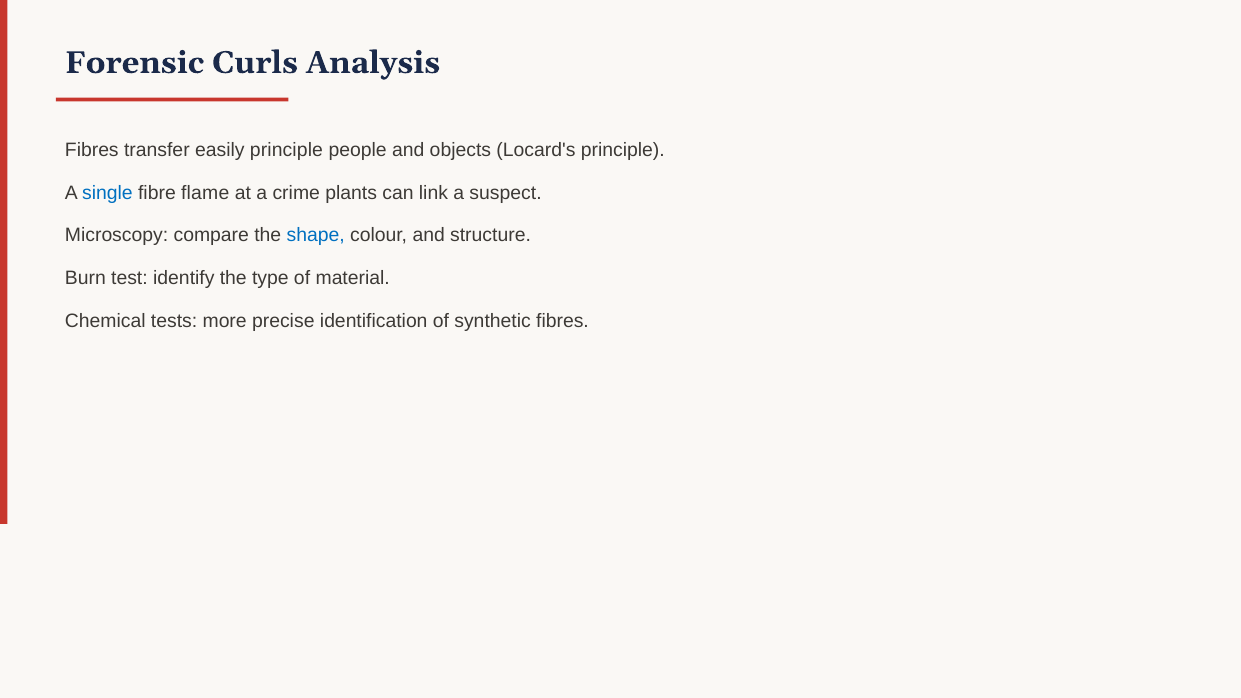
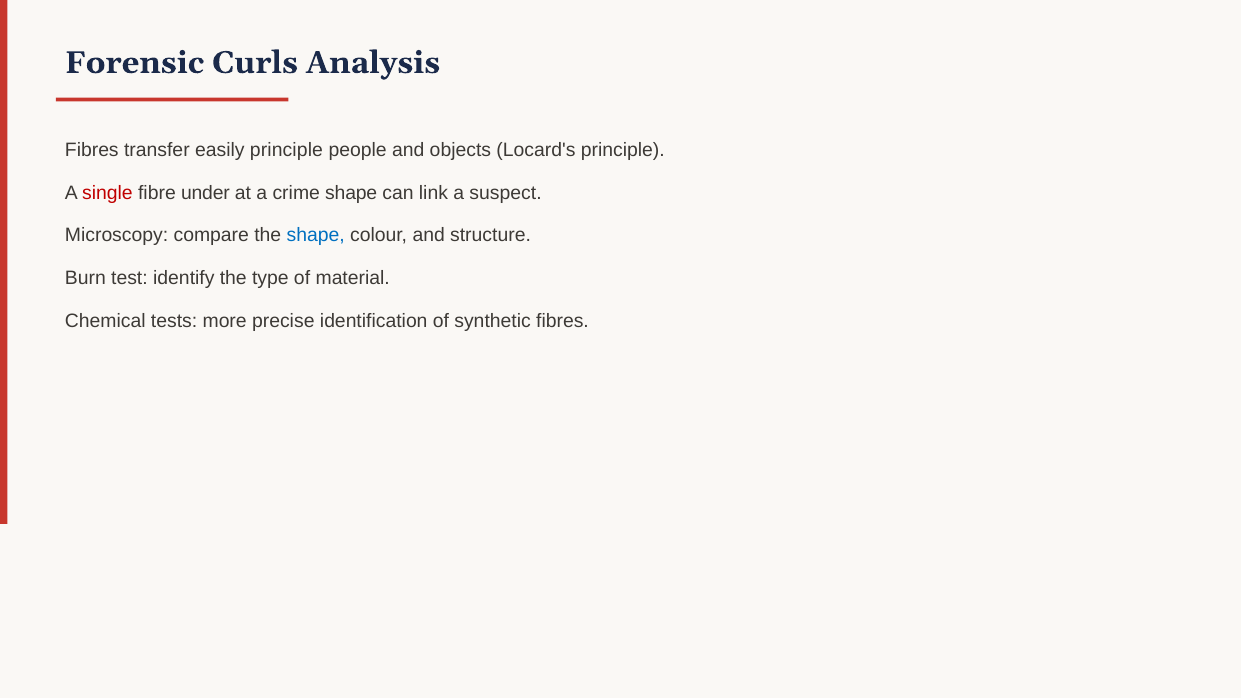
single colour: blue -> red (107, 193)
flame: flame -> under (205, 193)
crime plants: plants -> shape (351, 193)
